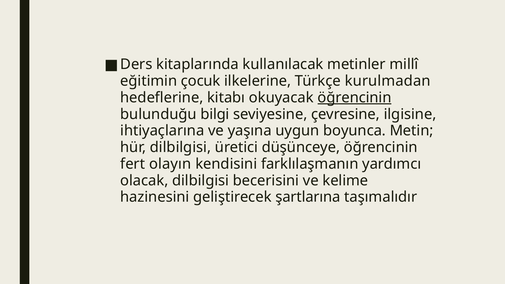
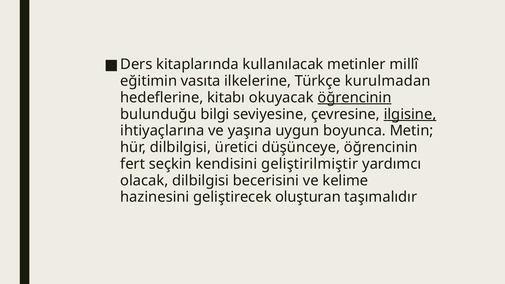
çocuk: çocuk -> vasıta (201, 81)
ilgisine underline: none -> present (410, 114)
olayın: olayın -> seçkin (170, 164)
farklılaşmanın: farklılaşmanın -> geliştirilmiştir (310, 164)
şartlarına: şartlarına -> oluşturan (308, 197)
